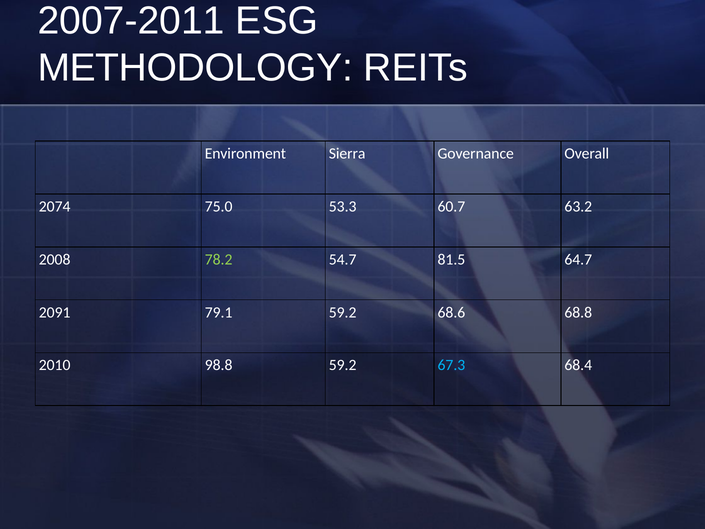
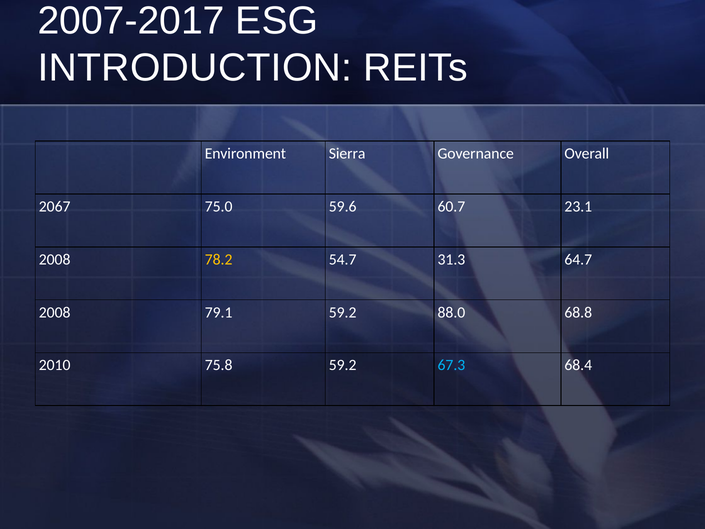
2007-2011: 2007-2011 -> 2007-2017 (131, 21)
METHODOLOGY: METHODOLOGY -> INTRODUCTION (195, 68)
2074: 2074 -> 2067 (55, 207)
53.3: 53.3 -> 59.6 (343, 207)
63.2: 63.2 -> 23.1 (578, 207)
78.2 colour: light green -> yellow (219, 259)
81.5: 81.5 -> 31.3 (451, 259)
2091: 2091 -> 2008 (55, 312)
68.6: 68.6 -> 88.0 (451, 312)
98.8: 98.8 -> 75.8 (219, 365)
